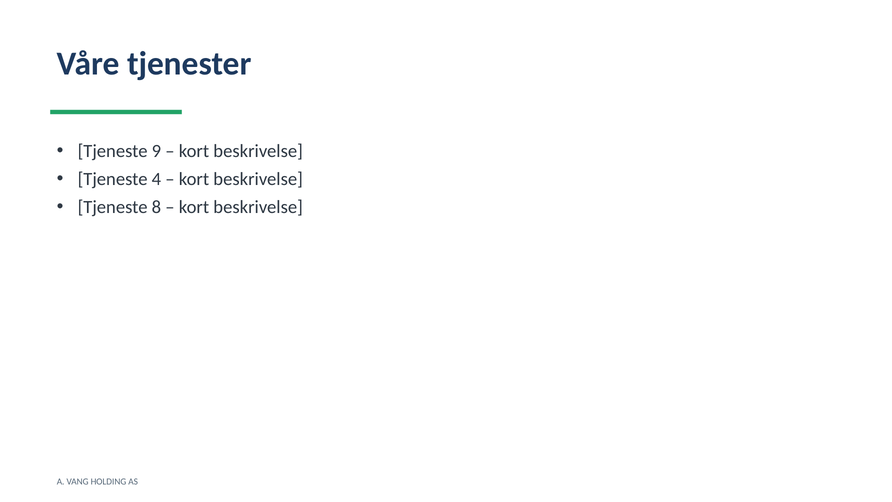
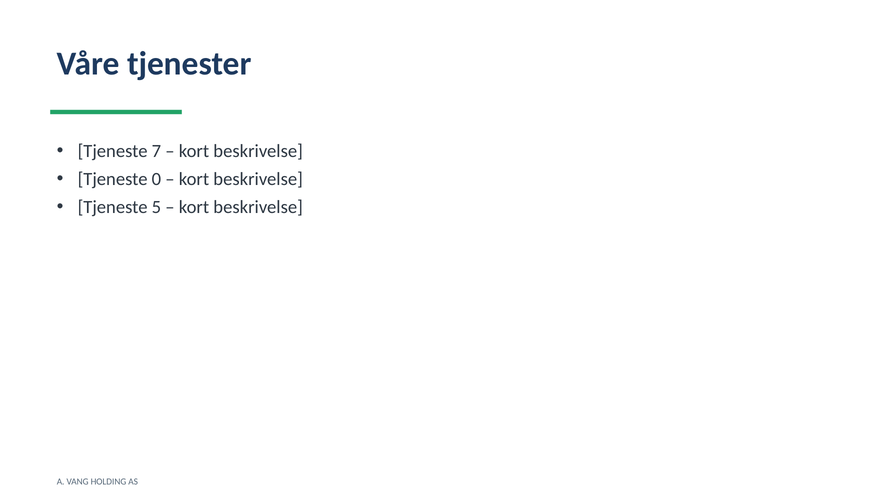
9: 9 -> 7 (156, 151)
4: 4 -> 0 (156, 179)
8: 8 -> 5 (156, 207)
